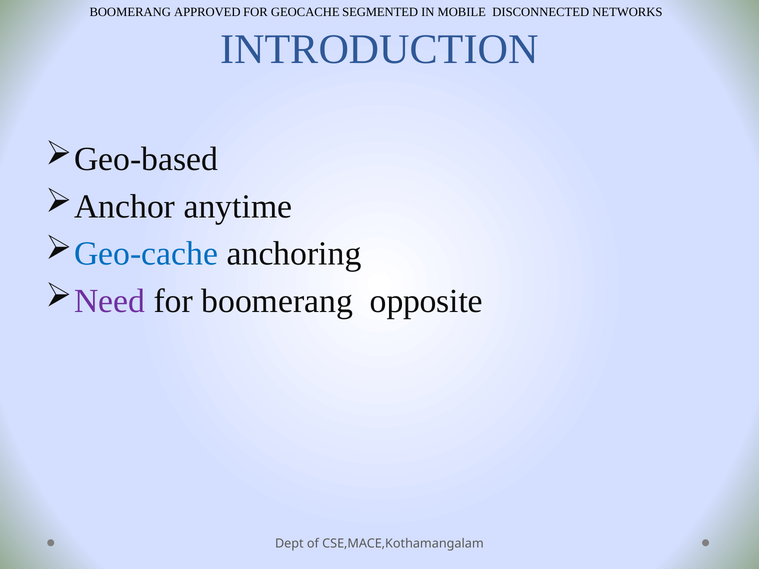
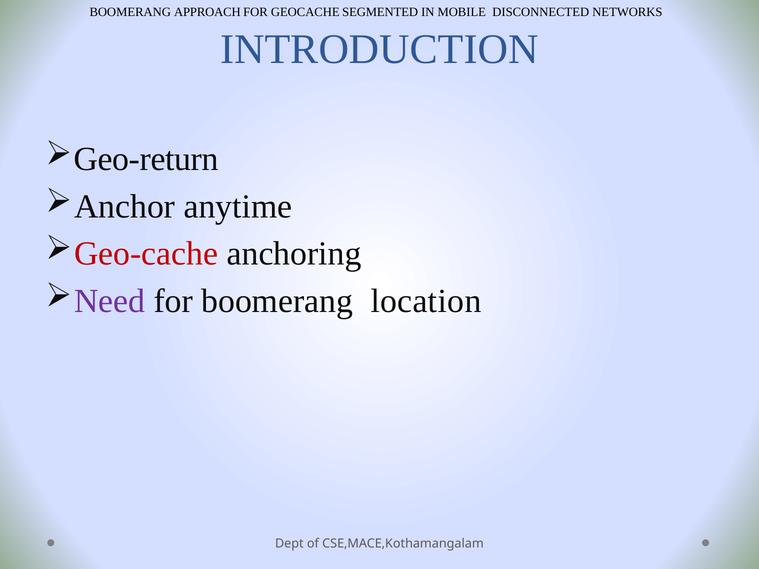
APPROVED: APPROVED -> APPROACH (207, 12)
Geo-based: Geo-based -> Geo-return (146, 159)
Geo-cache colour: blue -> red (146, 254)
opposite: opposite -> location (426, 301)
